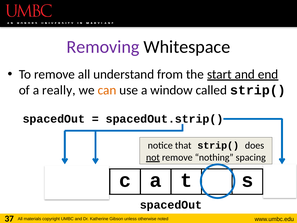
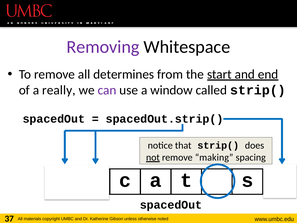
understand: understand -> determines (124, 74)
can colour: orange -> purple (107, 90)
nothing: nothing -> making (214, 157)
